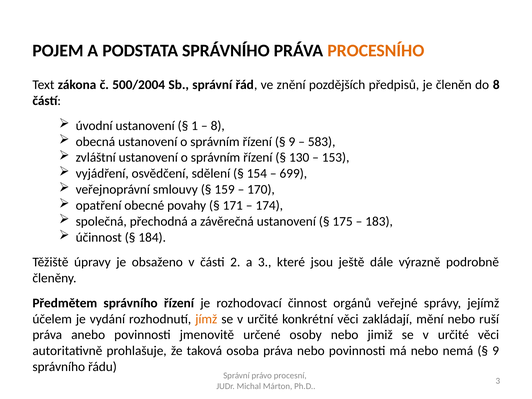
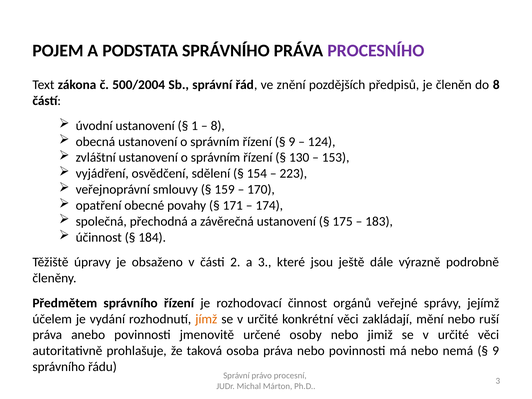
PROCESNÍHO colour: orange -> purple (376, 51)
583: 583 -> 124 (322, 142)
699: 699 -> 223 (293, 174)
